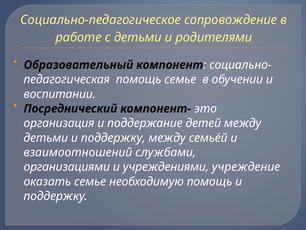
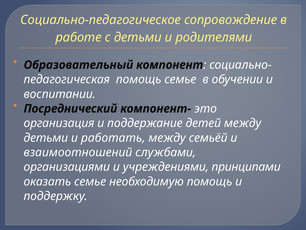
детьми и поддержку: поддержку -> работать (113, 138)
учреждение: учреждение -> принципами (246, 167)
